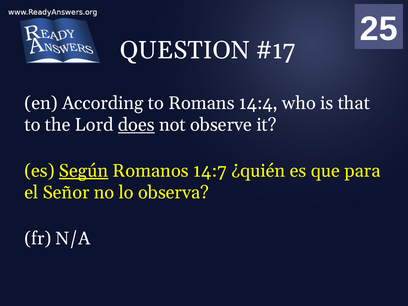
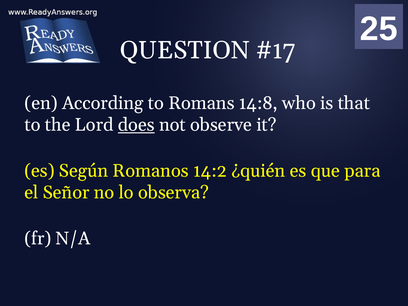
14:4: 14:4 -> 14:8 (258, 103)
Según underline: present -> none (84, 171)
14:7: 14:7 -> 14:2 (210, 171)
